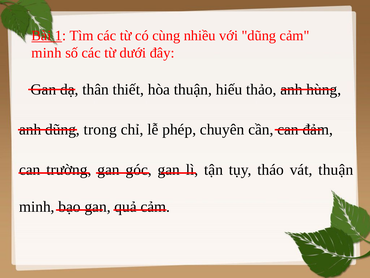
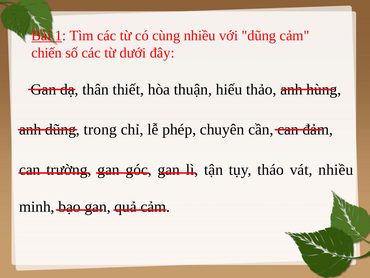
minh: minh -> chiến (47, 53)
vát thuận: thuận -> nhiều (336, 169)
